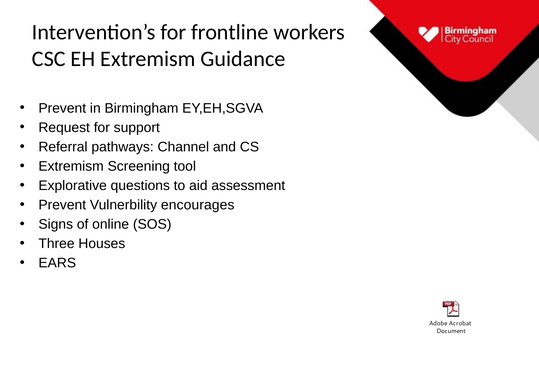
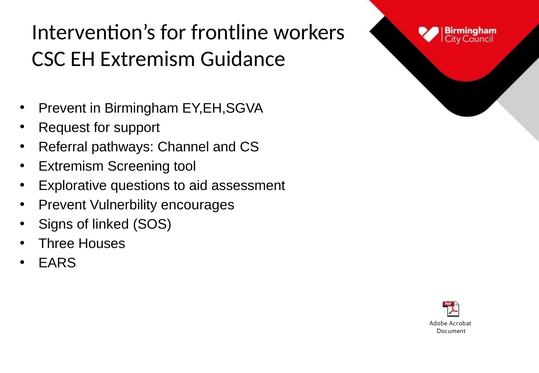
online: online -> linked (111, 224)
